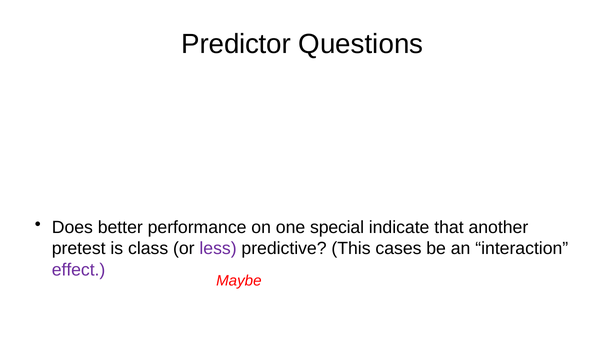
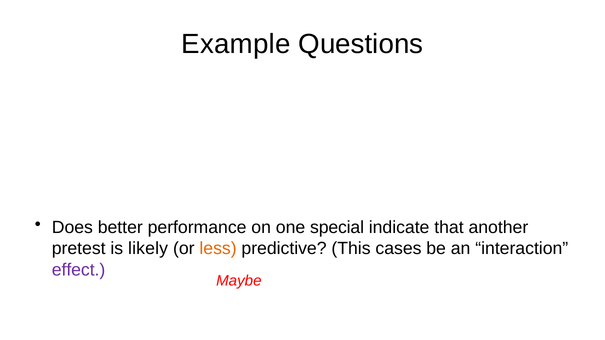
Predictor: Predictor -> Example (236, 44)
class: class -> likely (148, 249)
less colour: purple -> orange (218, 249)
